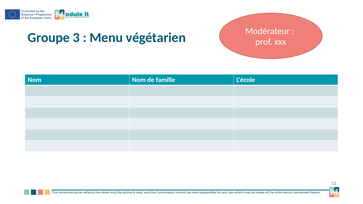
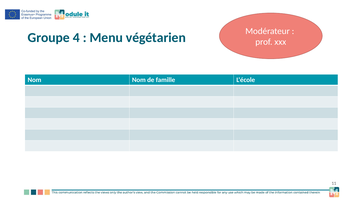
3: 3 -> 4 (76, 38)
